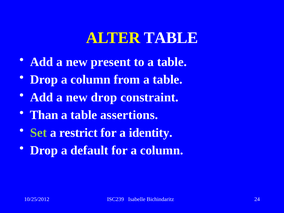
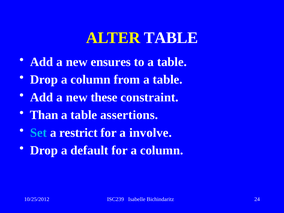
present: present -> ensures (111, 62)
new drop: drop -> these (104, 97)
Set colour: light green -> light blue (38, 133)
identity: identity -> involve (151, 133)
